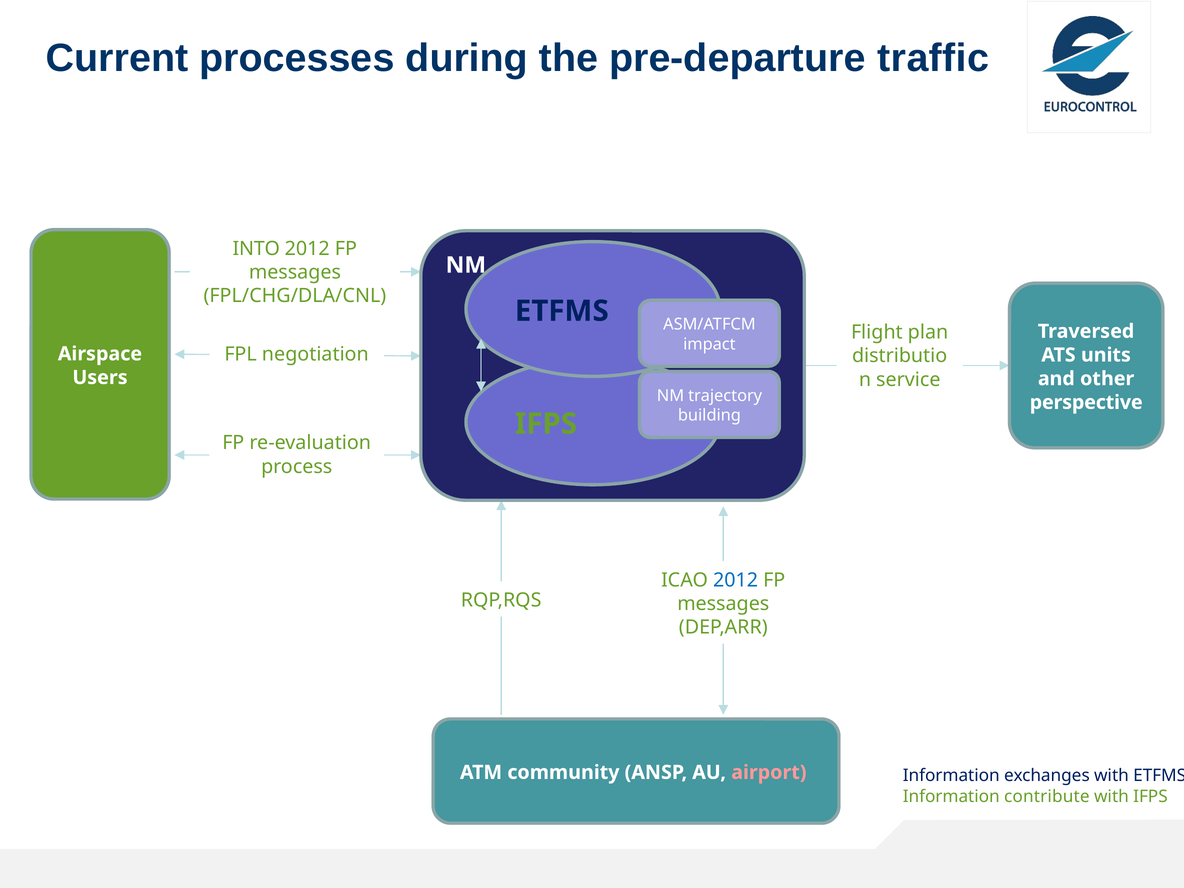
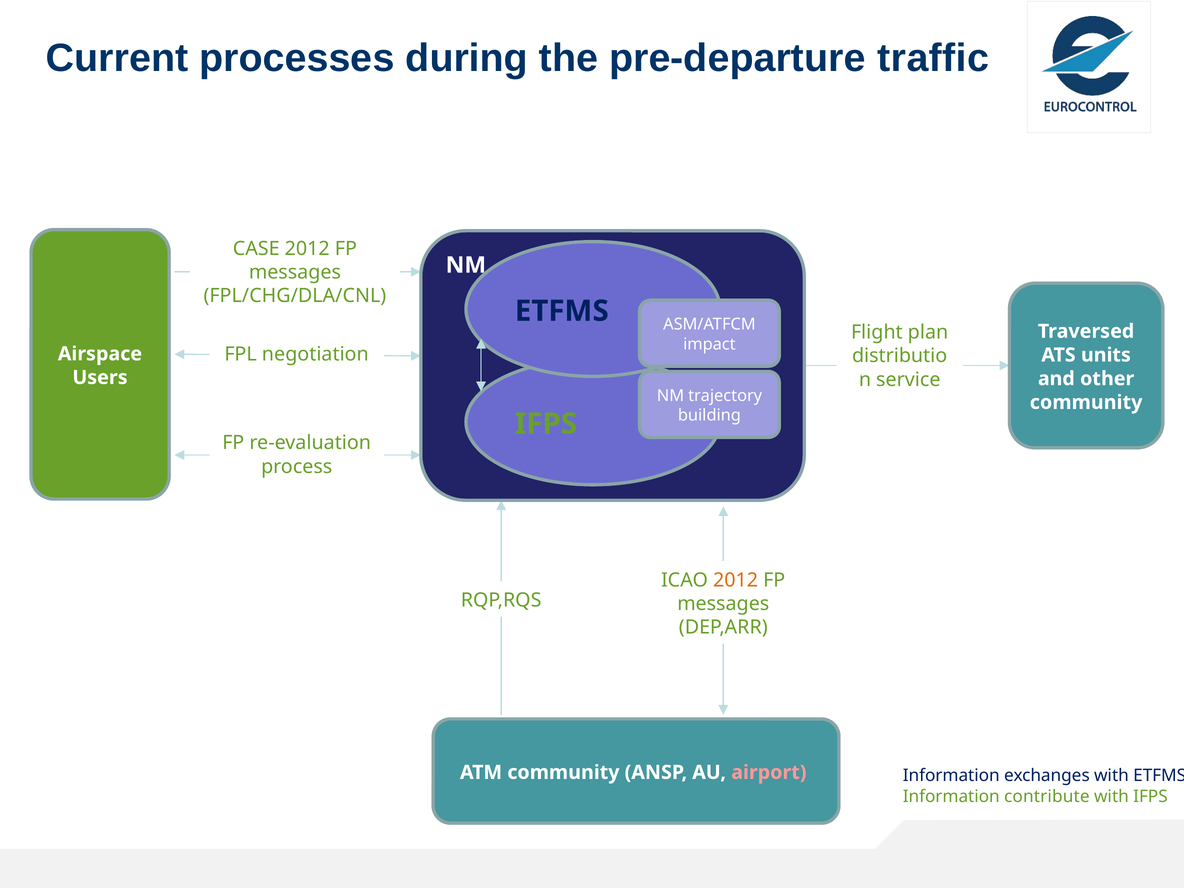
INTO: INTO -> CASE (256, 249)
perspective: perspective -> community (1086, 402)
2012 colour: blue -> orange (736, 580)
